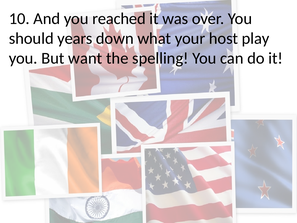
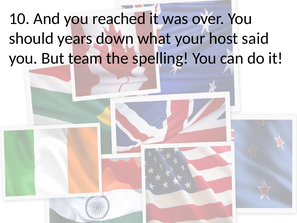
play: play -> said (255, 38)
want: want -> team (85, 58)
